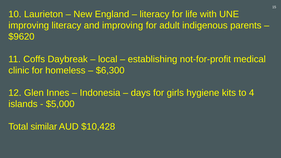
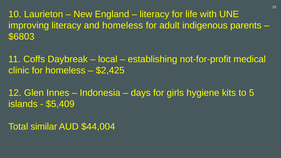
and improving: improving -> homeless (123, 25)
$9620: $9620 -> $6803 (21, 37)
$6,300: $6,300 -> $2,425 (110, 70)
4: 4 -> 5 (252, 93)
$5,000: $5,000 -> $5,409 (60, 104)
$10,428: $10,428 -> $44,004 (98, 127)
